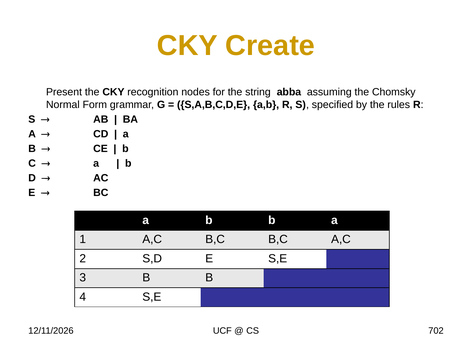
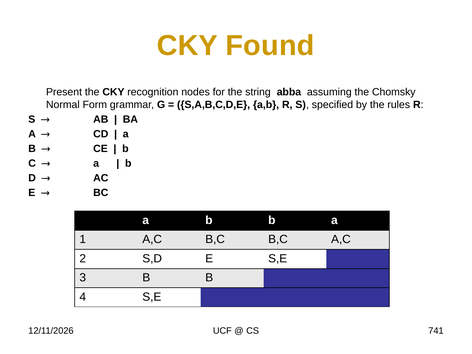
Create: Create -> Found (270, 46)
702: 702 -> 741 (436, 331)
